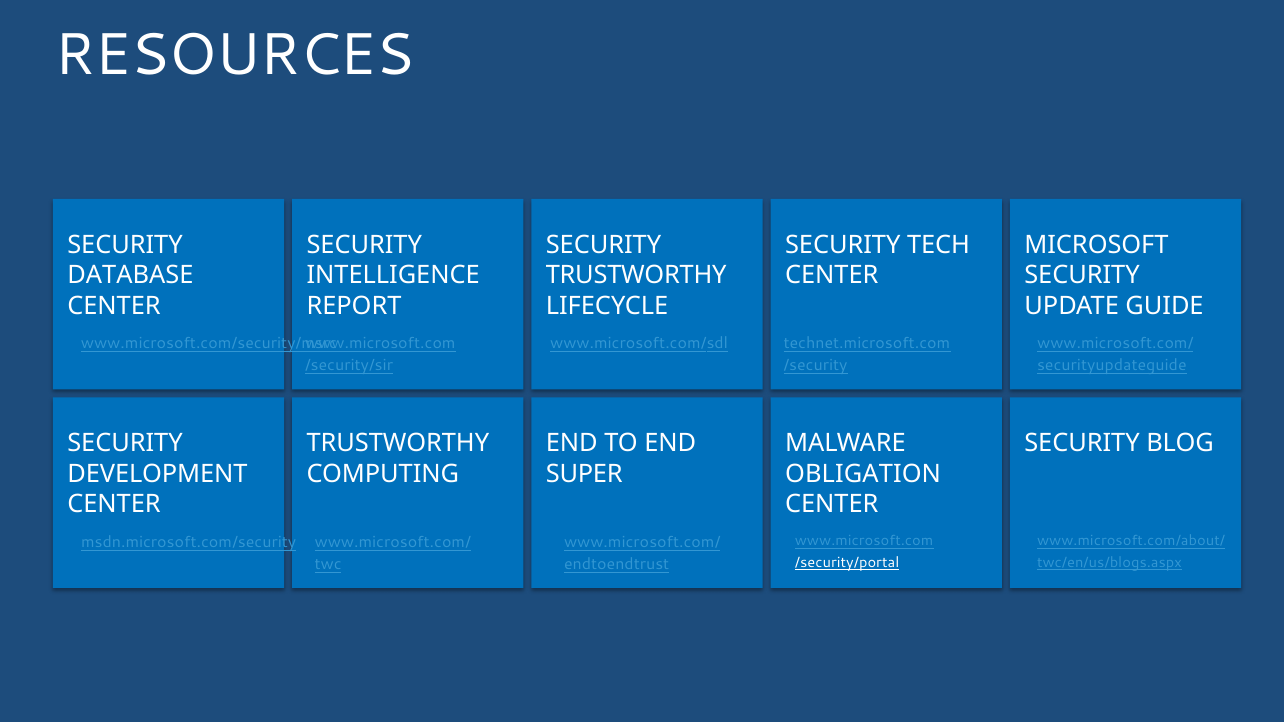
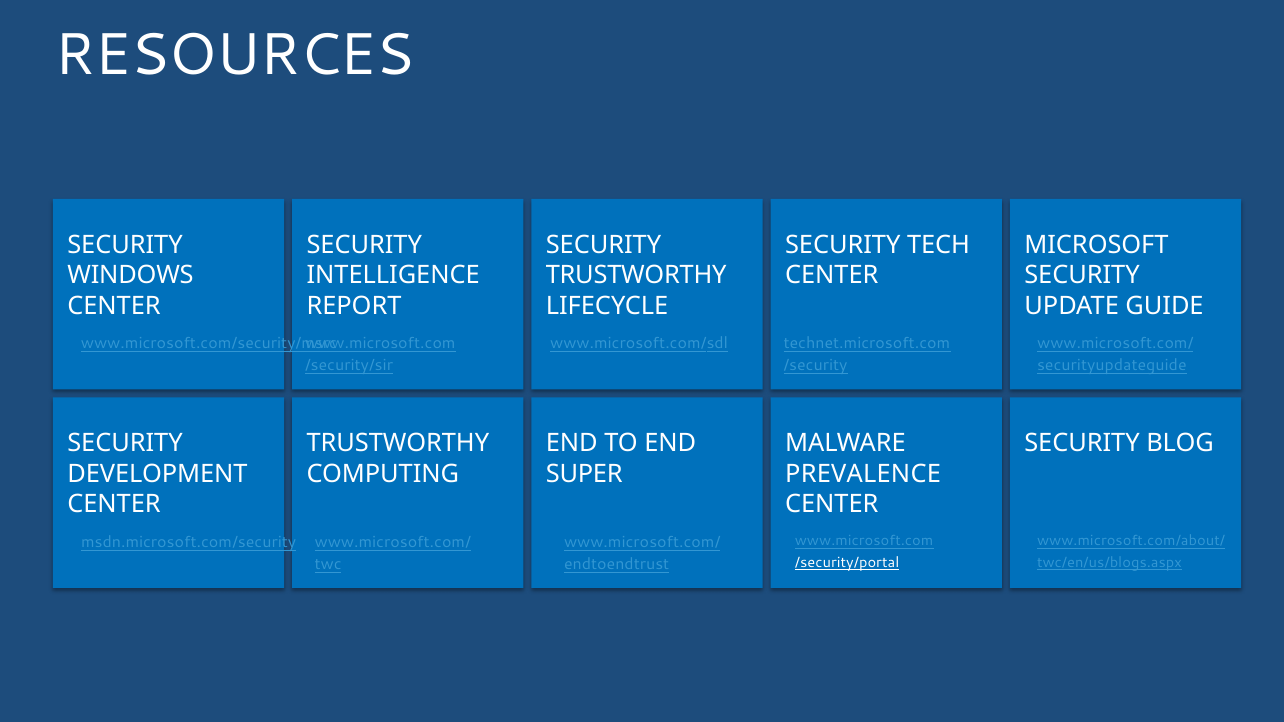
DATABASE: DATABASE -> WINDOWS (131, 276)
OBLIGATION: OBLIGATION -> PREVALENCE (863, 474)
